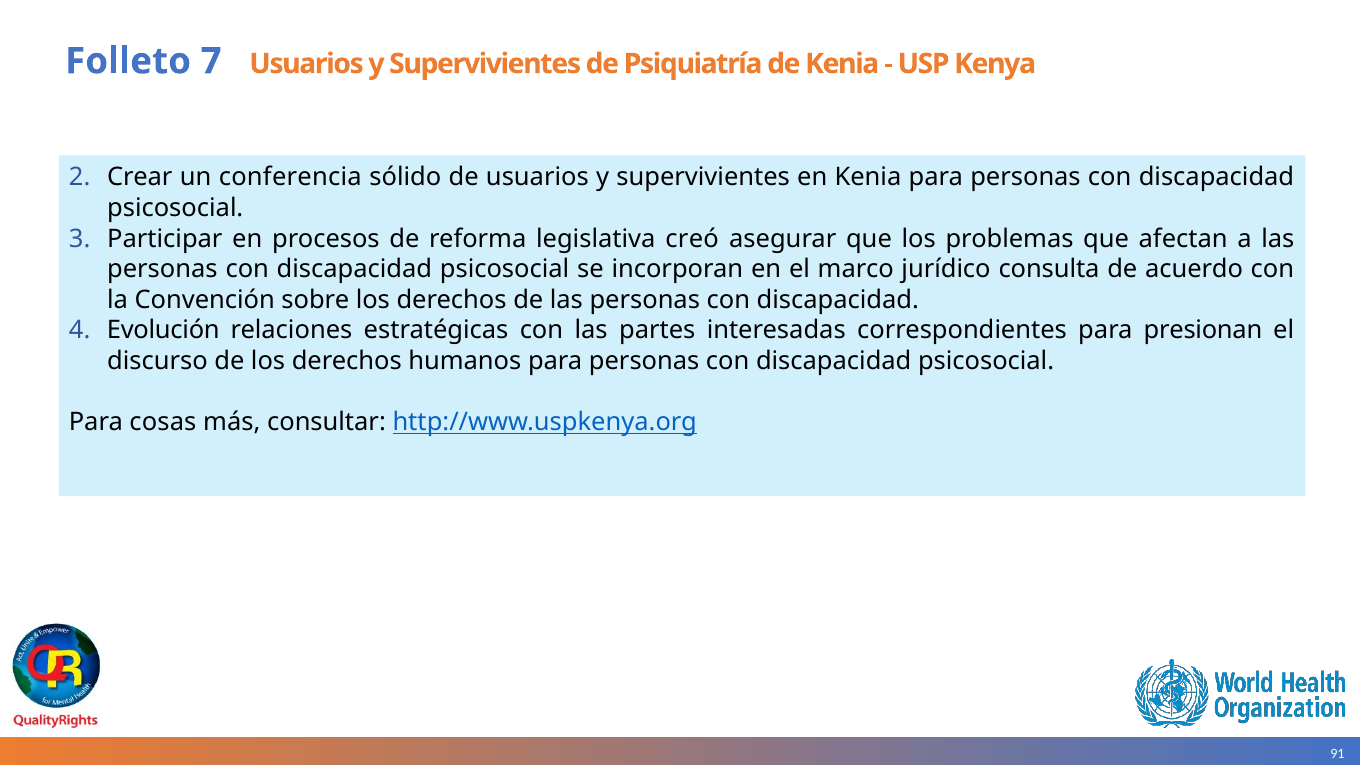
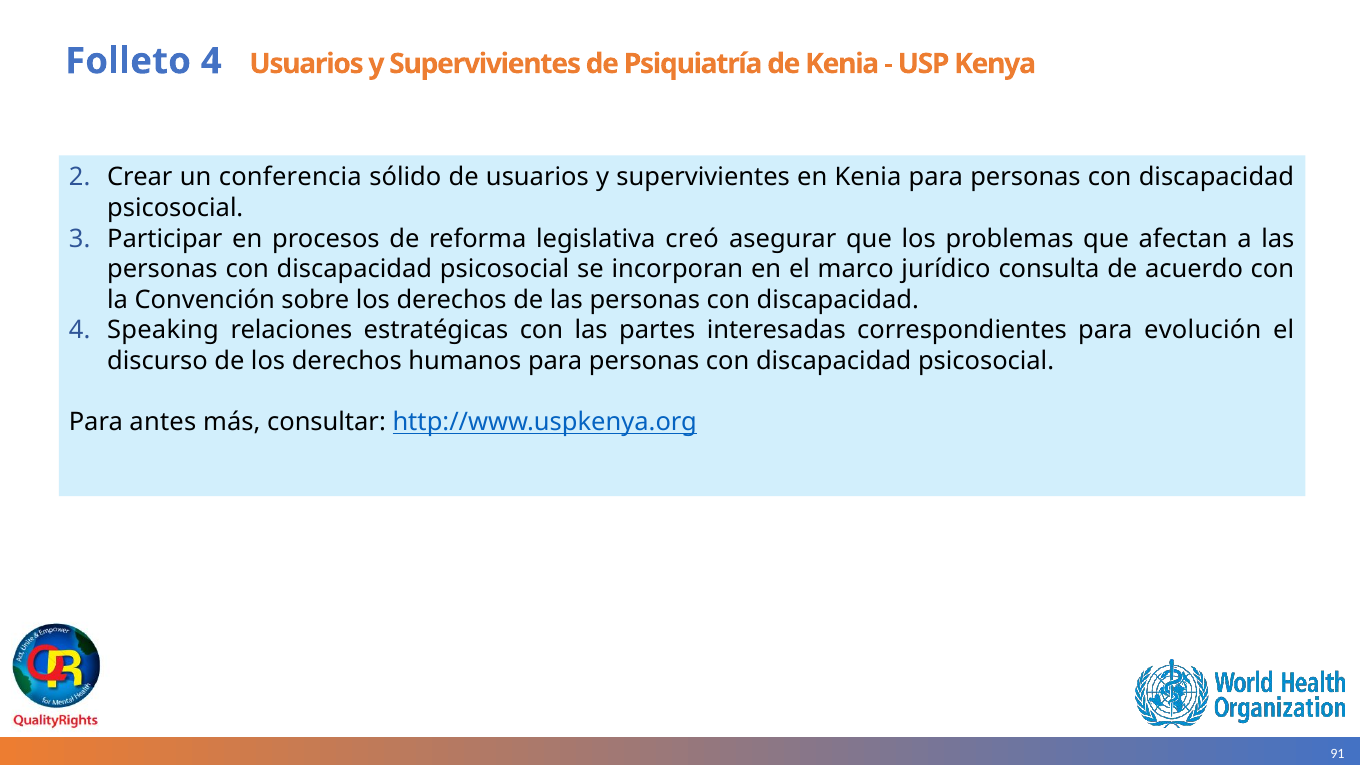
Folleto 7: 7 -> 4 (211, 61)
Evolución: Evolución -> Speaking (163, 330)
presionan: presionan -> evolución (1203, 330)
cosas: cosas -> antes (163, 422)
